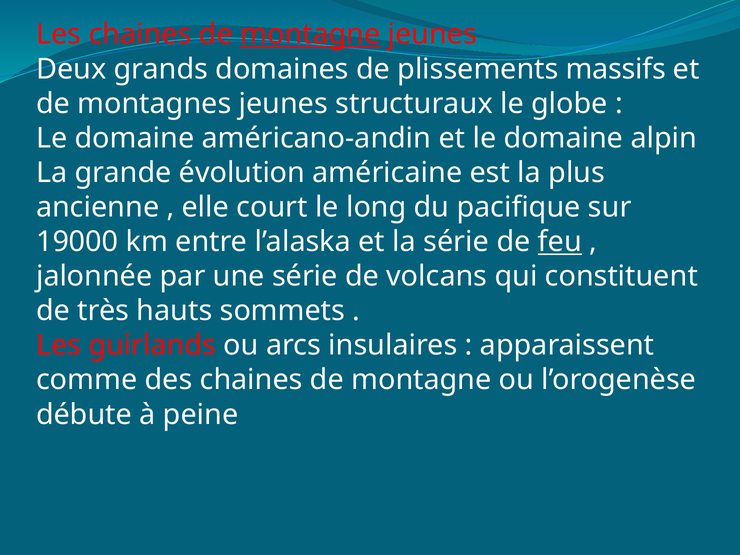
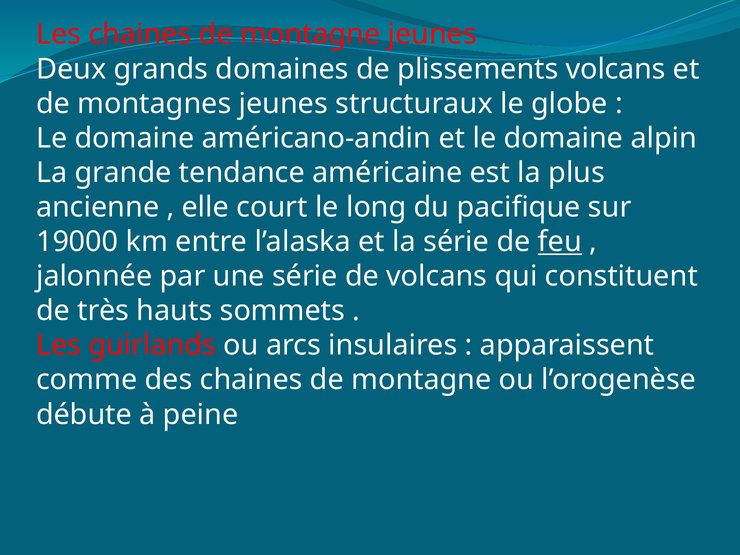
montagne underline: present -> none (310, 34)
plissements massifs: massifs -> volcans (616, 69)
évolution: évolution -> tendance (242, 173)
